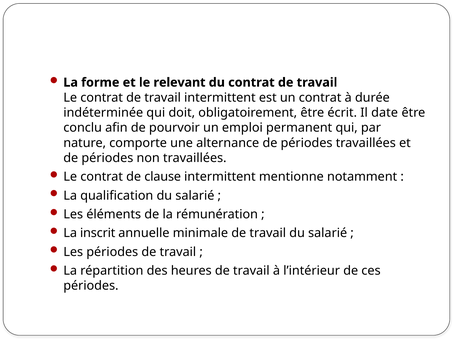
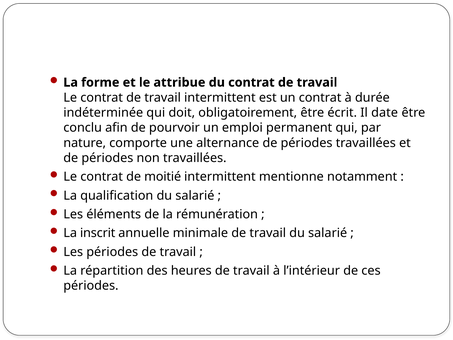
relevant: relevant -> attribue (179, 82)
clause: clause -> moitié (163, 177)
